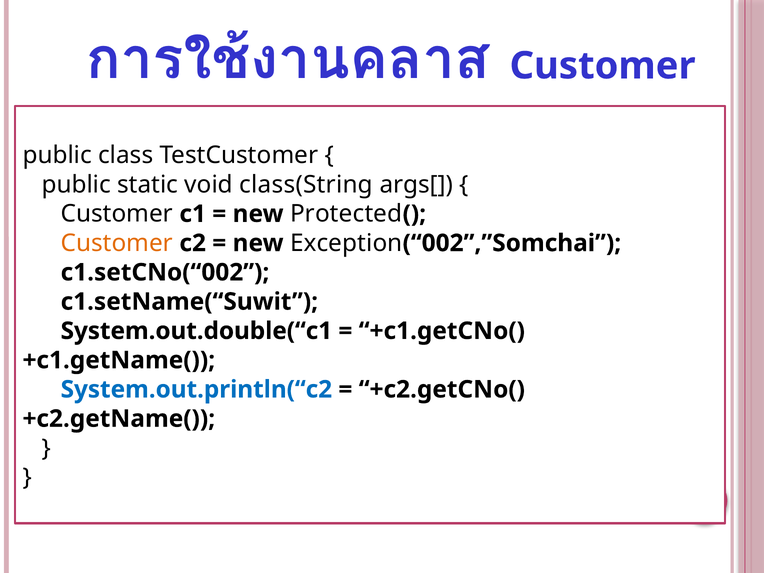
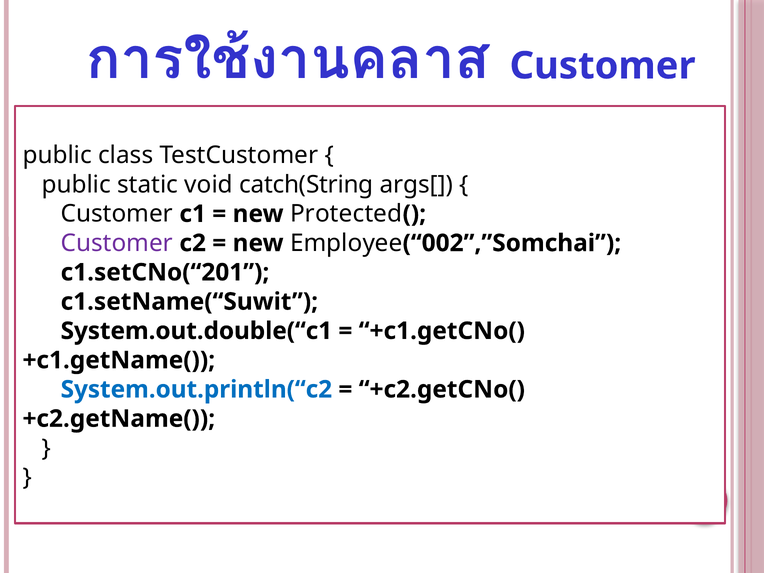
class(String: class(String -> catch(String (306, 185)
Customer colour: orange -> purple (117, 243)
Exception: Exception -> Employee (346, 243)
c1.setCNo(“002: c1.setCNo(“002 -> c1.setCNo(“201 (165, 272)
